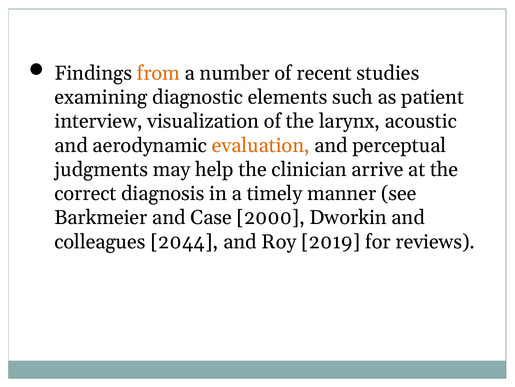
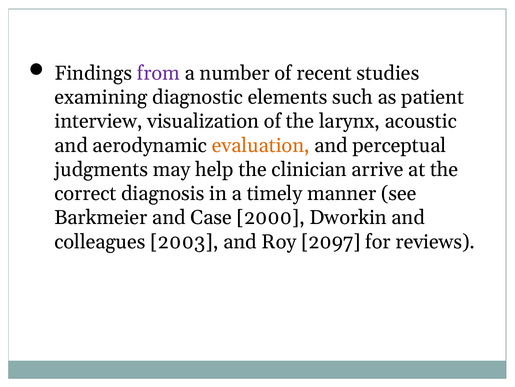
from colour: orange -> purple (158, 73)
2044: 2044 -> 2003 (184, 241)
2019: 2019 -> 2097 (331, 241)
